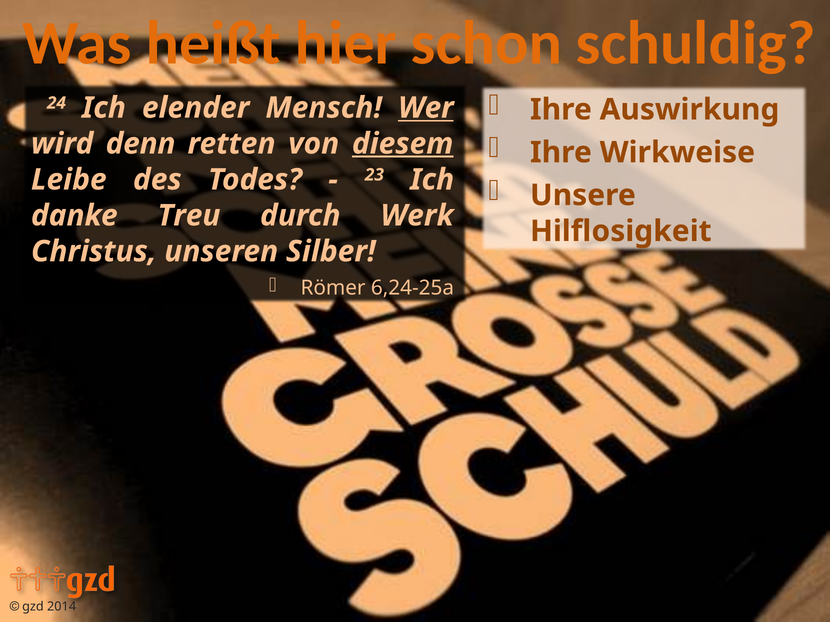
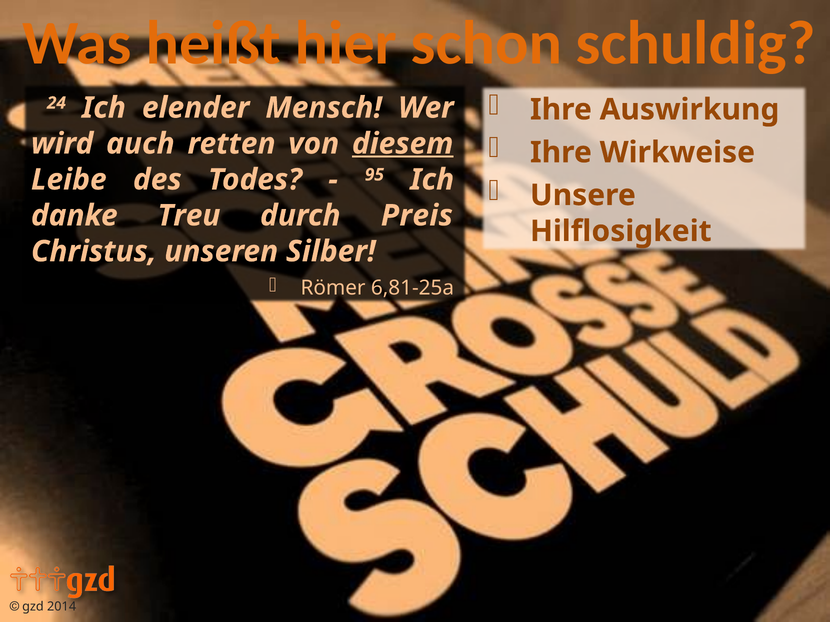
Wer underline: present -> none (426, 108)
denn: denn -> auch (140, 144)
23: 23 -> 95 (374, 175)
Werk: Werk -> Preis (417, 216)
6,24-25a: 6,24-25a -> 6,81-25a (413, 288)
